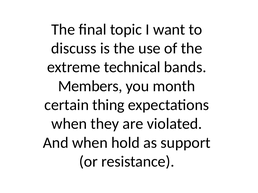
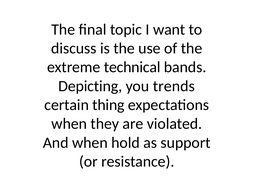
Members: Members -> Depicting (90, 86)
month: month -> trends (174, 86)
